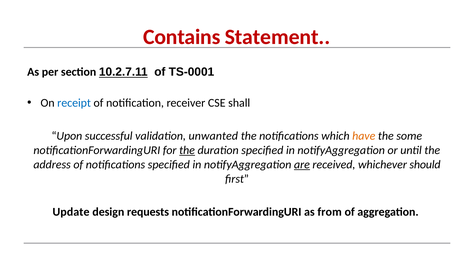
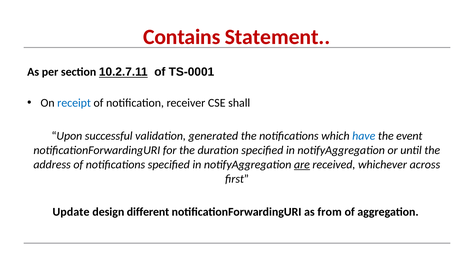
unwanted: unwanted -> generated (213, 136)
have colour: orange -> blue (364, 136)
some: some -> event (409, 136)
the underline: present -> none (187, 150)
should: should -> across (425, 164)
requests: requests -> different (148, 212)
